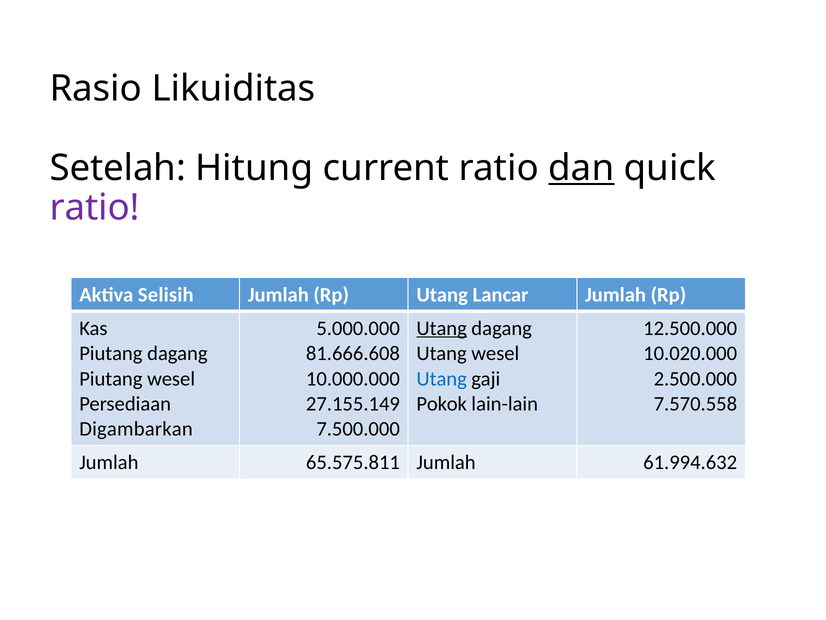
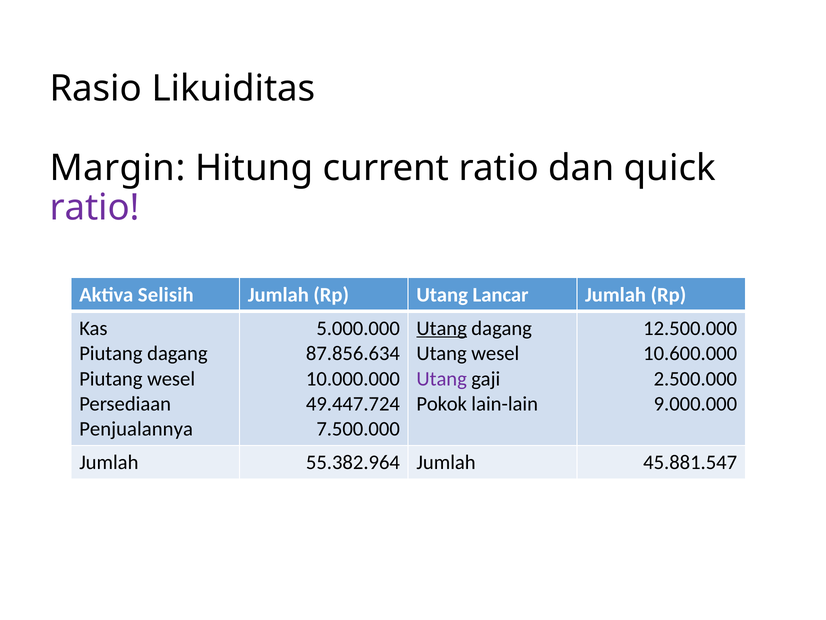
Setelah: Setelah -> Margin (117, 168)
dan underline: present -> none (581, 168)
81.666.608: 81.666.608 -> 87.856.634 (353, 353)
10.020.000: 10.020.000 -> 10.600.000 (690, 353)
Utang colour: blue -> purple (442, 378)
27.155.149: 27.155.149 -> 49.447.724 (353, 404)
7.570.558: 7.570.558 -> 9.000.000 (695, 404)
Digambarkan: Digambarkan -> Penjualannya (136, 429)
65.575.811: 65.575.811 -> 55.382.964 (353, 462)
61.994.632: 61.994.632 -> 45.881.547 (690, 462)
